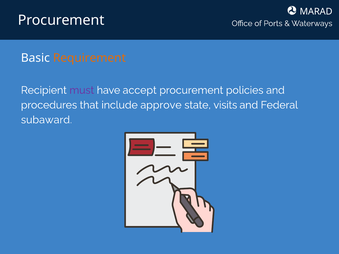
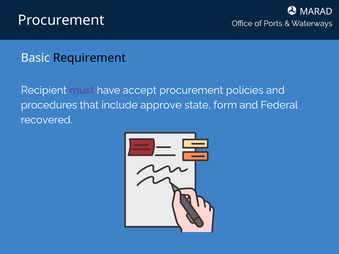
Requirement colour: orange -> black (89, 58)
visits: visits -> form (225, 105)
subaward: subaward -> recovered (47, 120)
